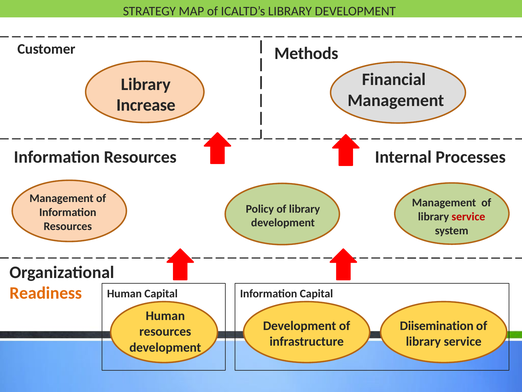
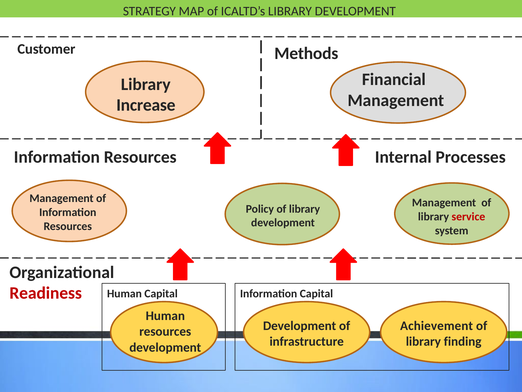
Readiness colour: orange -> red (46, 293)
Diisemination: Diisemination -> Achievement (437, 326)
service: service -> finding (463, 341)
